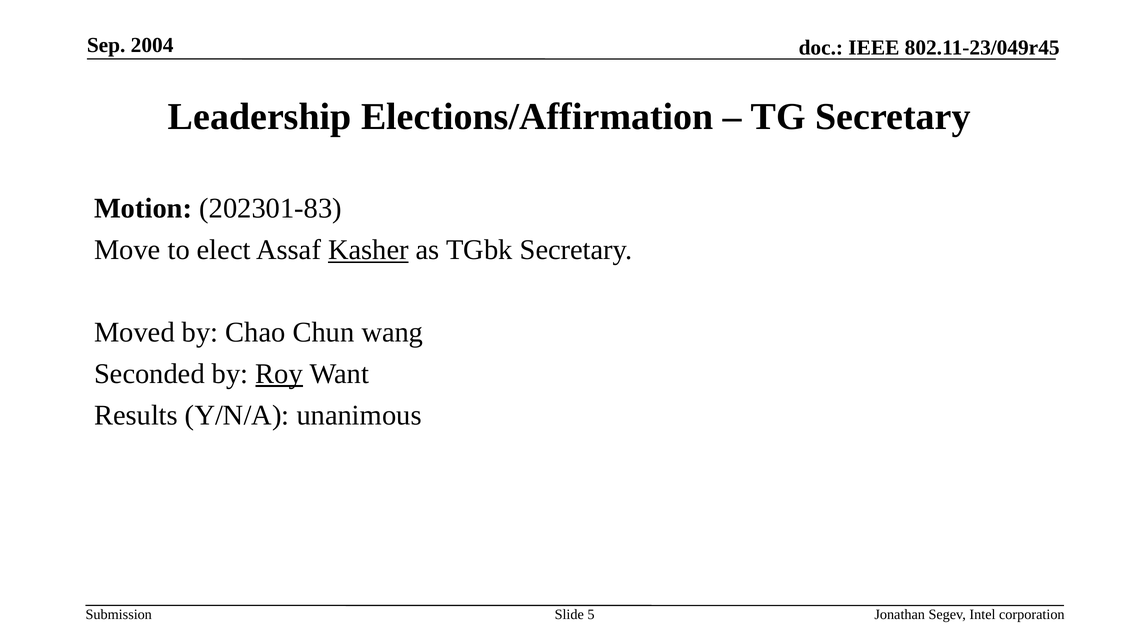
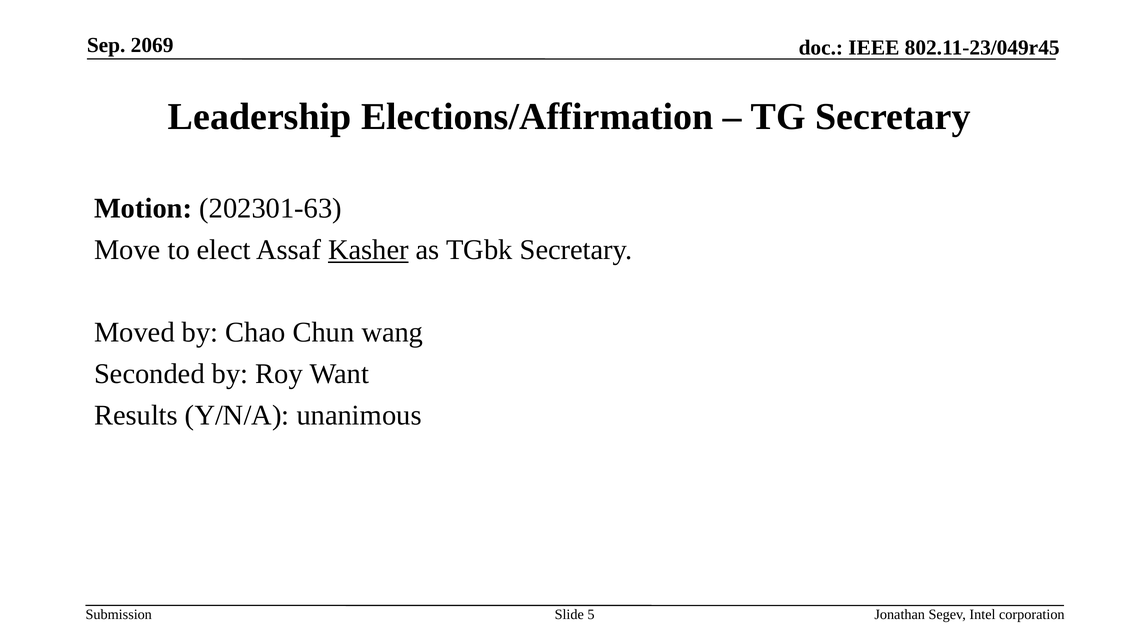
2004: 2004 -> 2069 (152, 45)
202301-83: 202301-83 -> 202301-63 (271, 209)
Roy underline: present -> none (279, 374)
